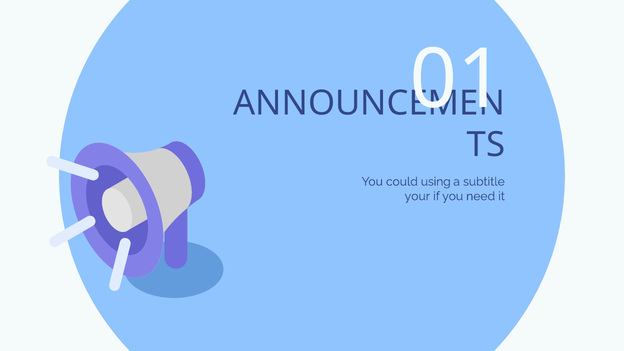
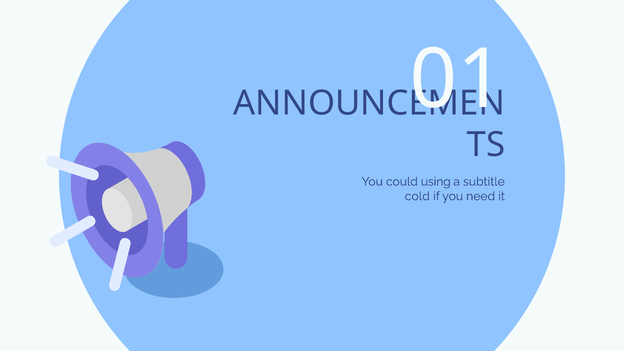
your: your -> cold (417, 196)
